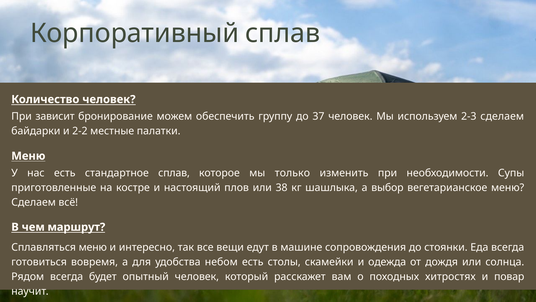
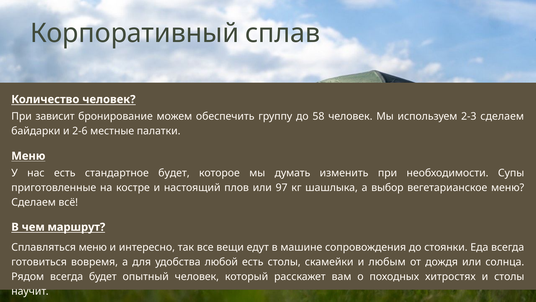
37: 37 -> 58 (318, 116)
2-2: 2-2 -> 2-6 (80, 131)
стандартное сплав: сплав -> будет (174, 173)
только: только -> думать (292, 173)
38: 38 -> 97 (282, 187)
небом: небом -> любой (221, 262)
одежда: одежда -> любым (387, 262)
и повар: повар -> столы (509, 276)
